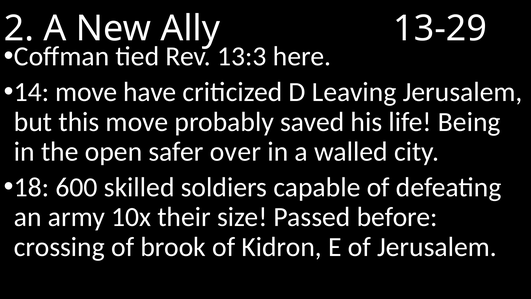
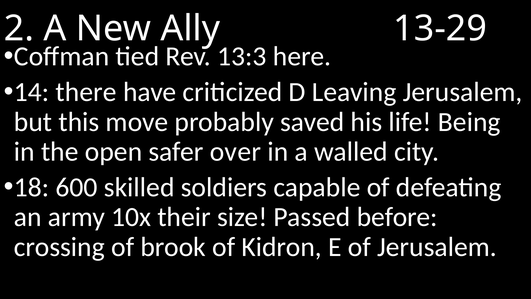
14 move: move -> there (86, 92)
